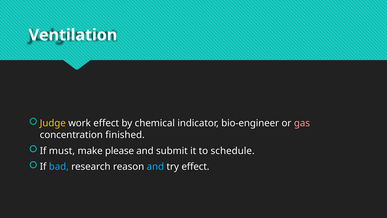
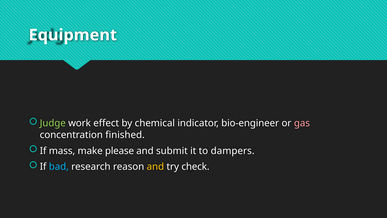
Ventilation: Ventilation -> Equipment (73, 35)
Judge colour: yellow -> light green (53, 123)
must: must -> mass (62, 151)
schedule: schedule -> dampers (233, 151)
and colour: light blue -> yellow (155, 167)
try effect: effect -> check (195, 167)
